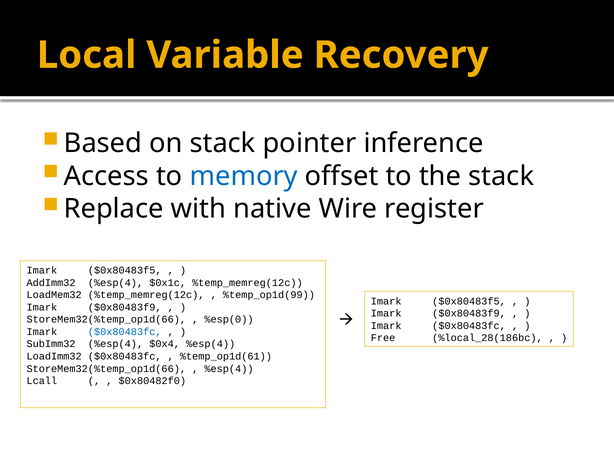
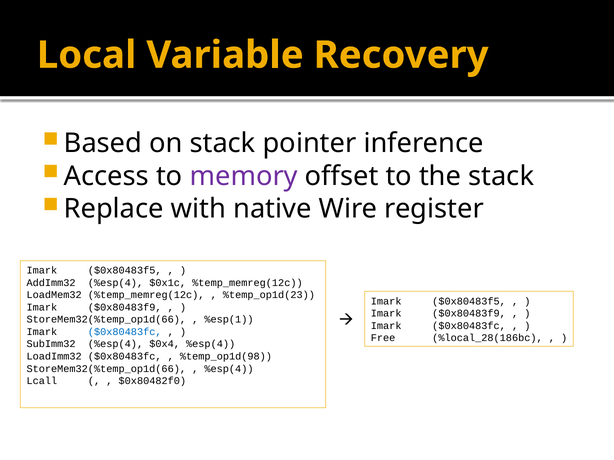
memory colour: blue -> purple (244, 176)
%temp_op1d(99: %temp_op1d(99 -> %temp_op1d(23 (269, 295)
%esp(0: %esp(0 -> %esp(1 (229, 320)
%temp_op1d(61: %temp_op1d(61 -> %temp_op1d(98 (226, 357)
